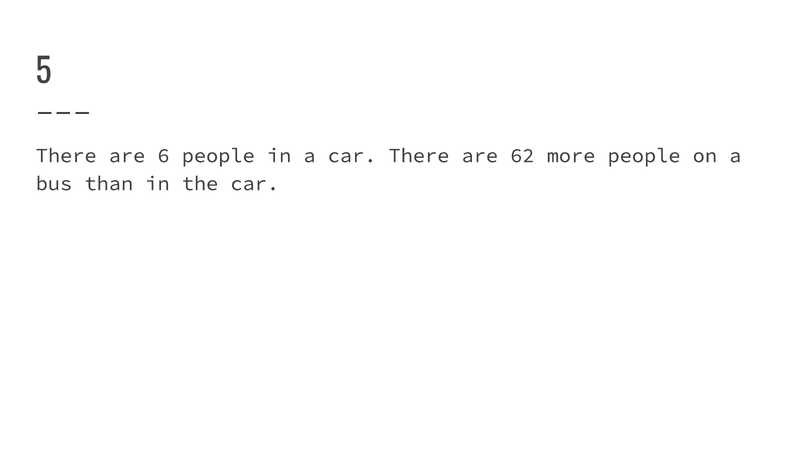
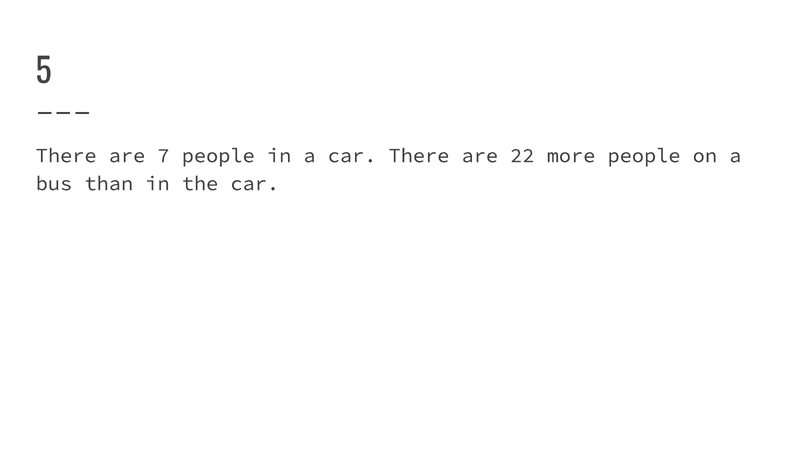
6: 6 -> 7 (163, 156)
62: 62 -> 22 (522, 156)
